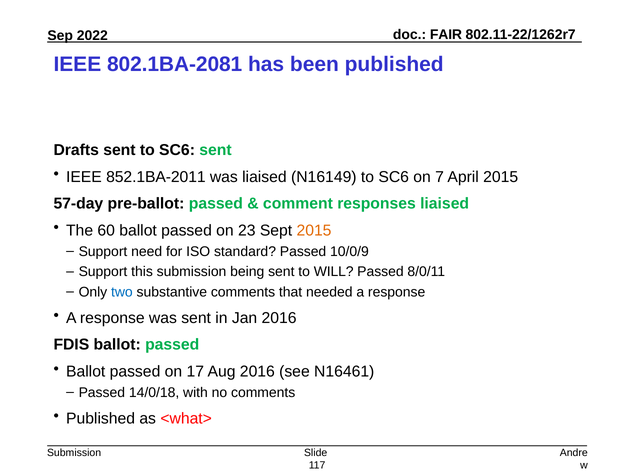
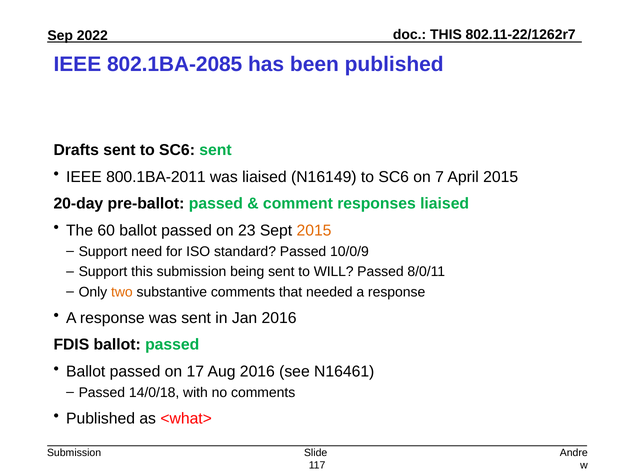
FAIR: FAIR -> THIS (446, 35)
802.1BA-2081: 802.1BA-2081 -> 802.1BA-2085 (175, 64)
852.1BA-2011: 852.1BA-2011 -> 800.1BA-2011 (156, 177)
57-day: 57-day -> 20-day (78, 203)
two colour: blue -> orange (122, 292)
